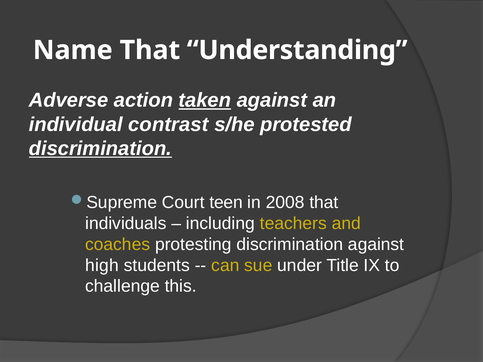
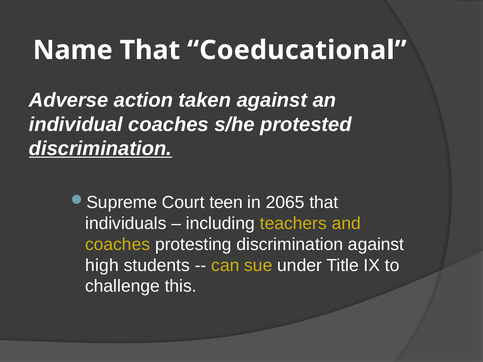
Understanding: Understanding -> Coeducational (297, 50)
taken underline: present -> none (205, 100)
individual contrast: contrast -> coaches (169, 125)
2008: 2008 -> 2065 (285, 203)
